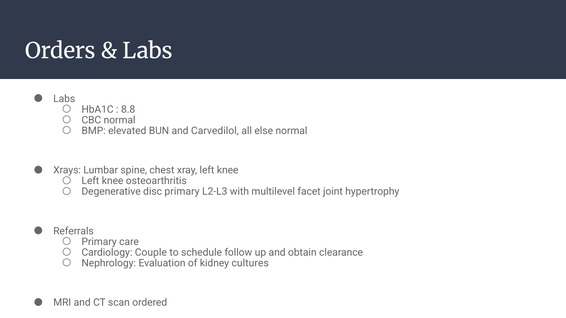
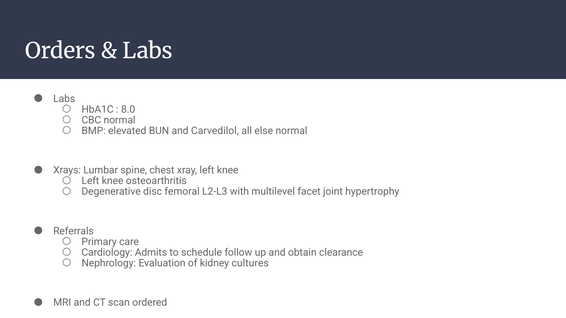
8.8: 8.8 -> 8.0 (128, 109)
disc primary: primary -> femoral (182, 192)
Couple: Couple -> Admits (151, 253)
